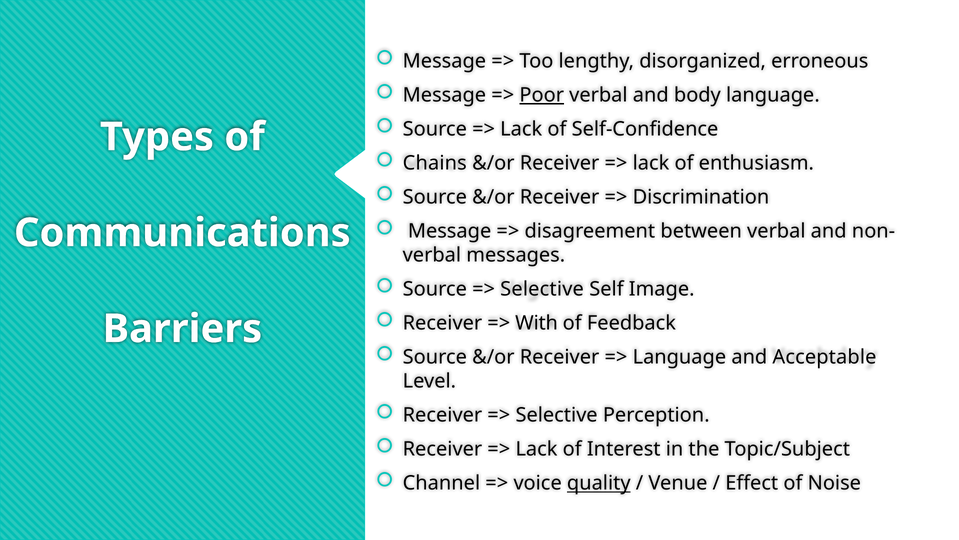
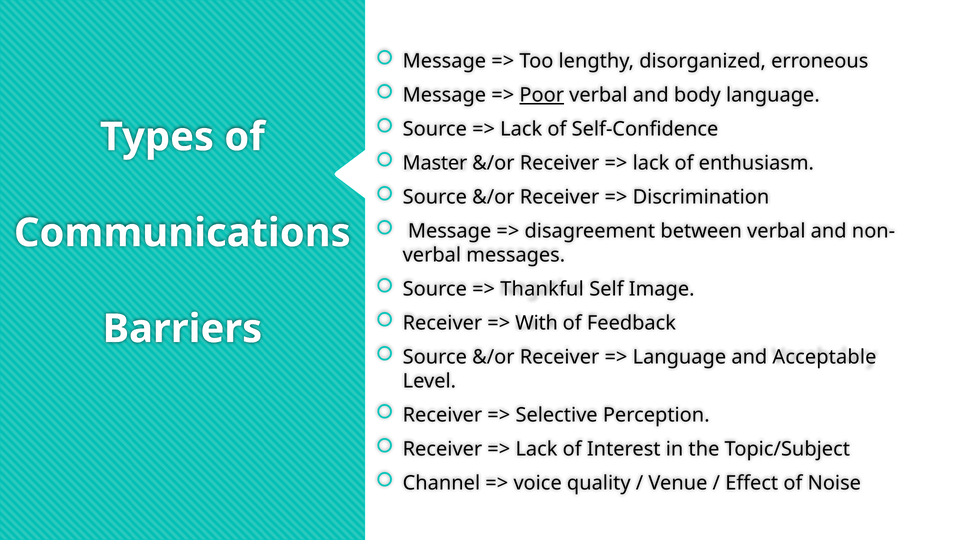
Chains: Chains -> Master (435, 163)
Selective: Selective -> Thankful (542, 289)
quality underline: present -> none (599, 483)
